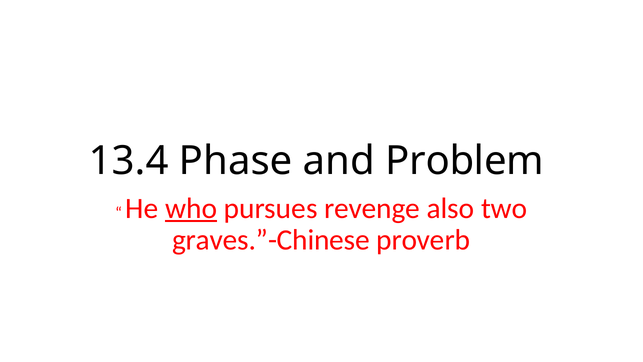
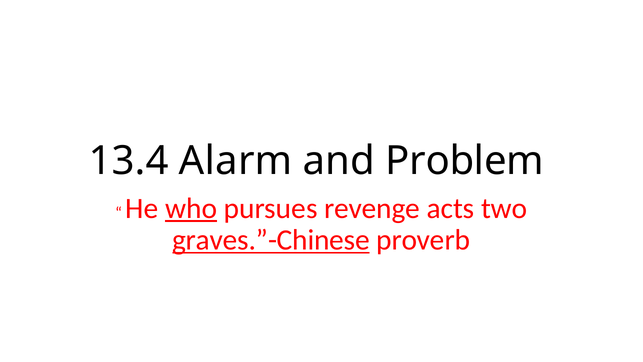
Phase: Phase -> Alarm (236, 161)
also: also -> acts (451, 208)
graves.”-Chinese underline: none -> present (271, 240)
